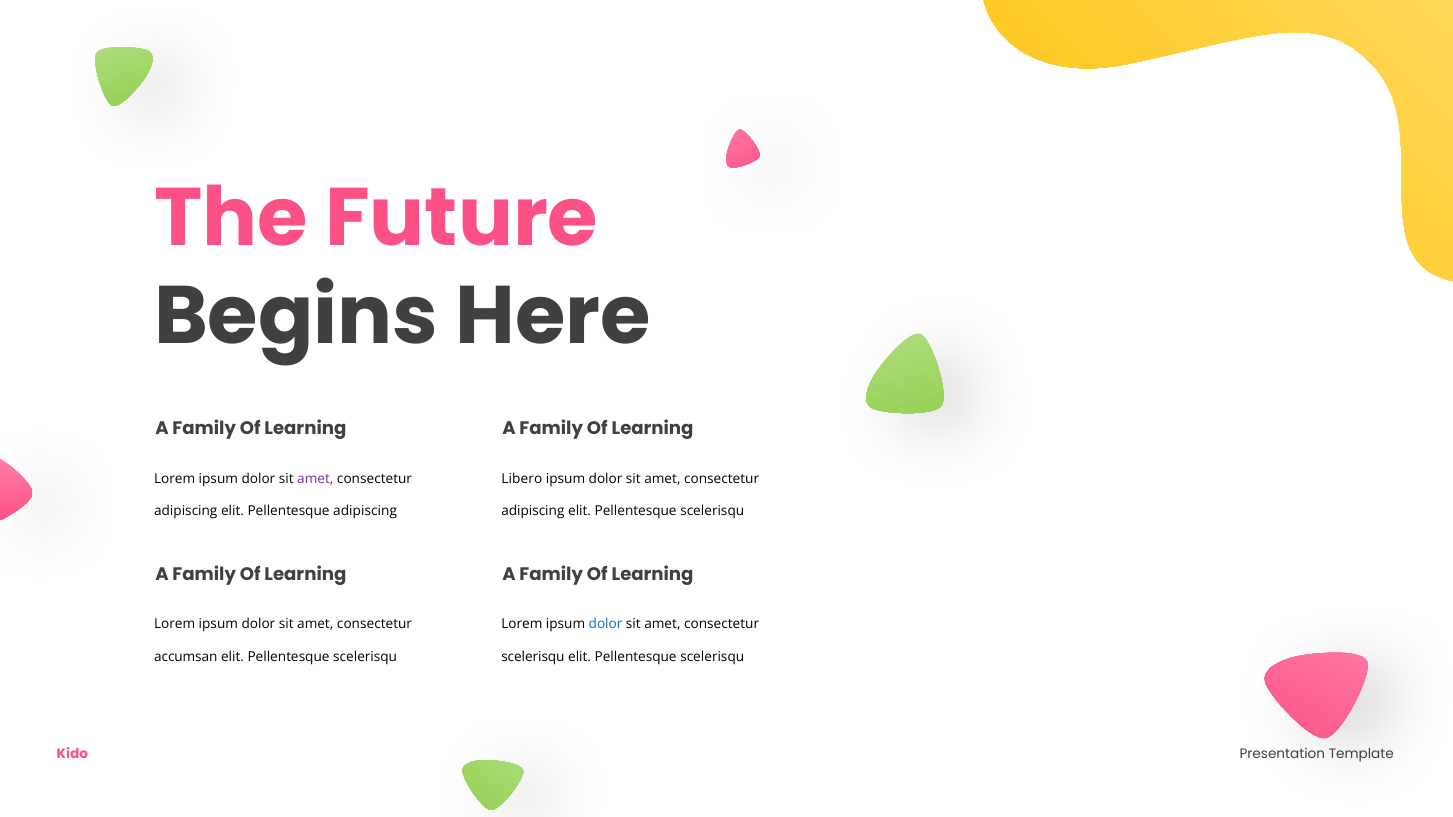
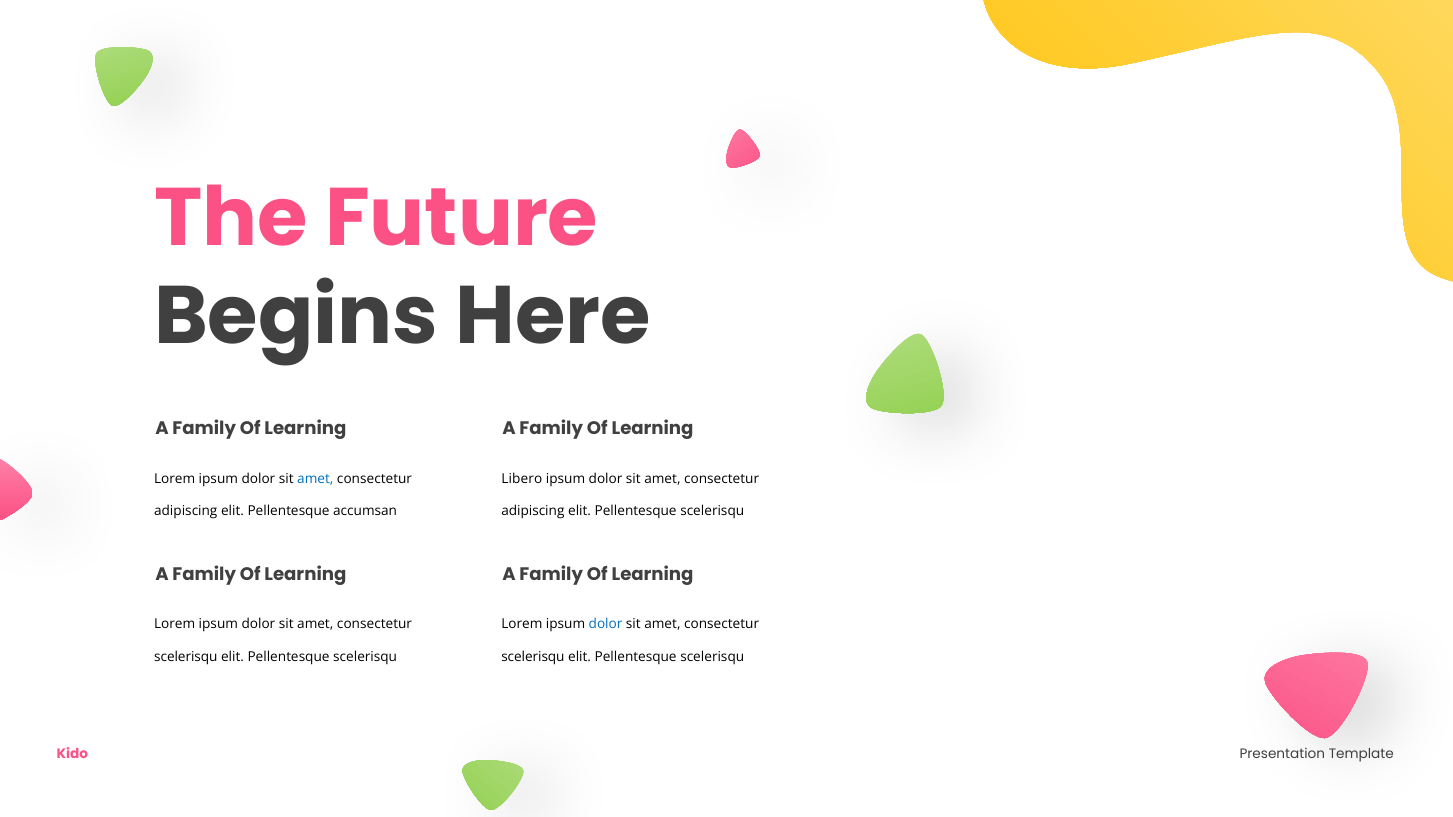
amet colour: purple -> blue (315, 479)
Pellentesque adipiscing: adipiscing -> accumsan (365, 512)
accumsan: accumsan -> scelerisqu (186, 657)
